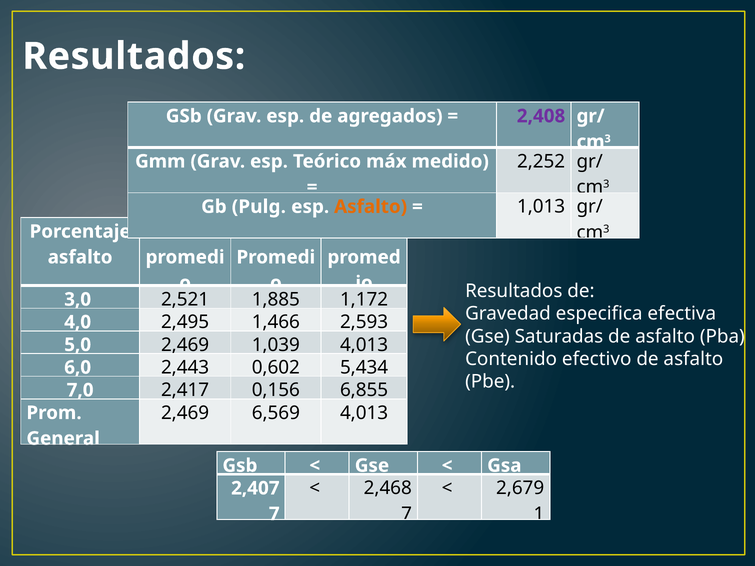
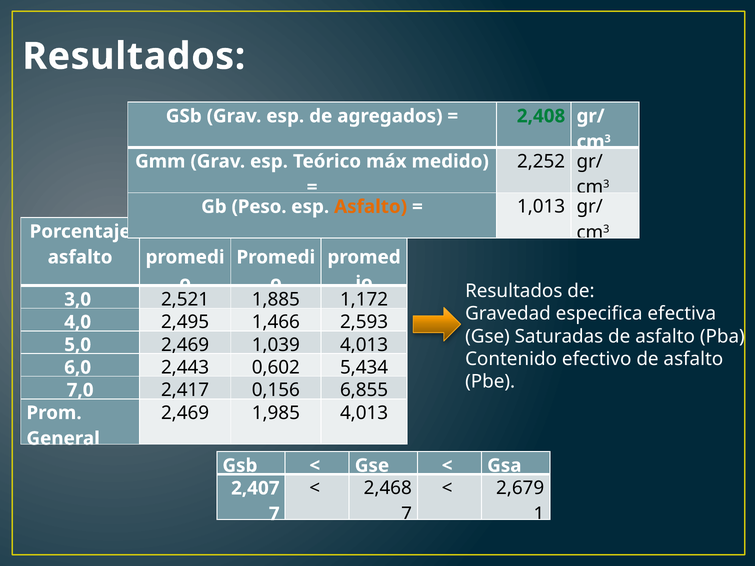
2,408 colour: purple -> green (541, 116)
Pulg: Pulg -> Peso (259, 207)
6,569: 6,569 -> 1,985 (276, 413)
